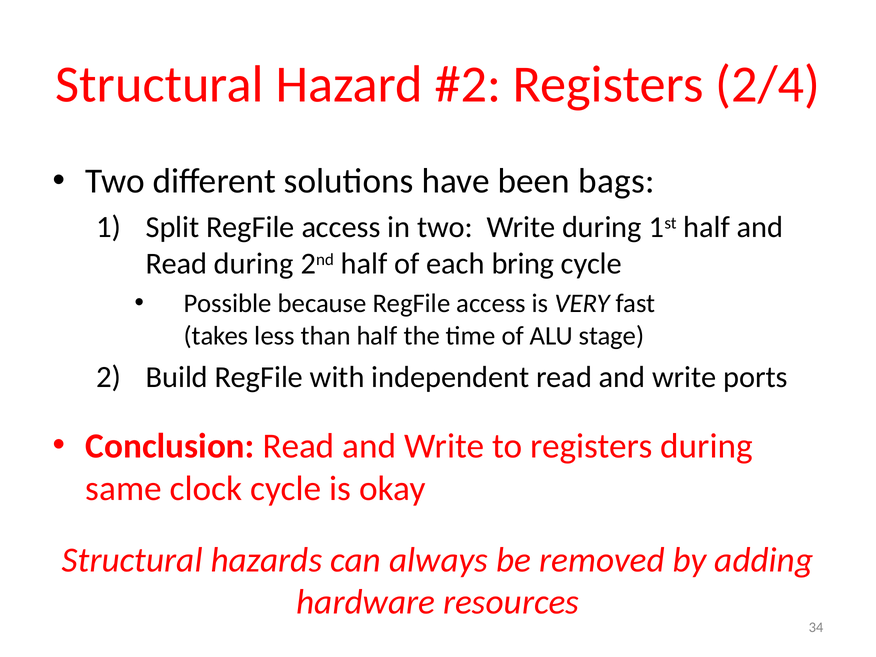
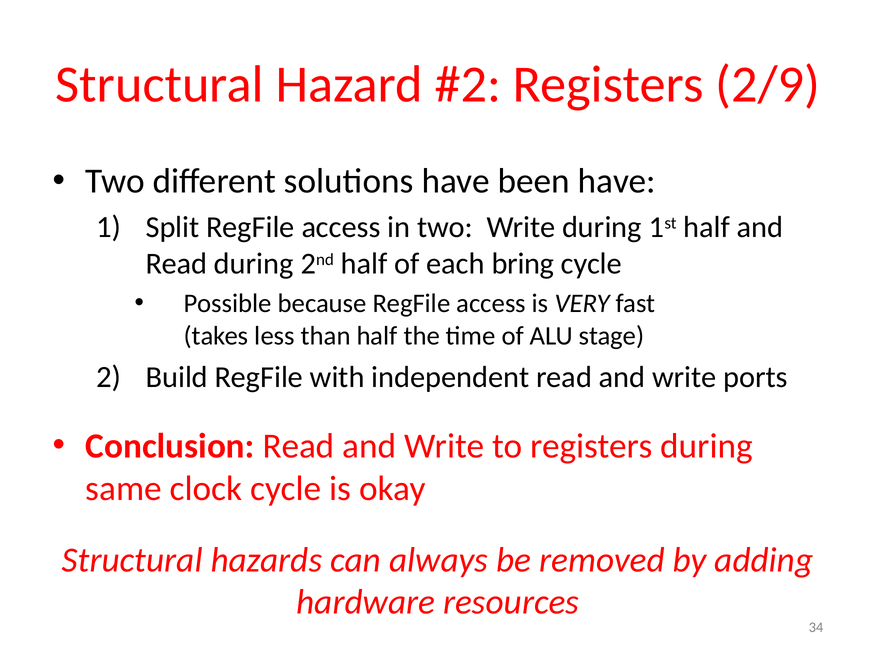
2/4: 2/4 -> 2/9 (768, 85)
been bags: bags -> have (617, 181)
